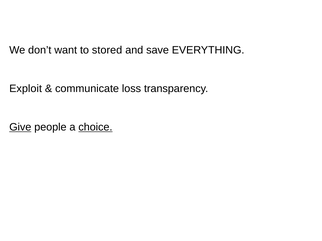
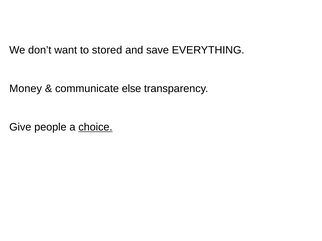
Exploit: Exploit -> Money (26, 89)
loss: loss -> else (132, 89)
Give underline: present -> none (20, 127)
